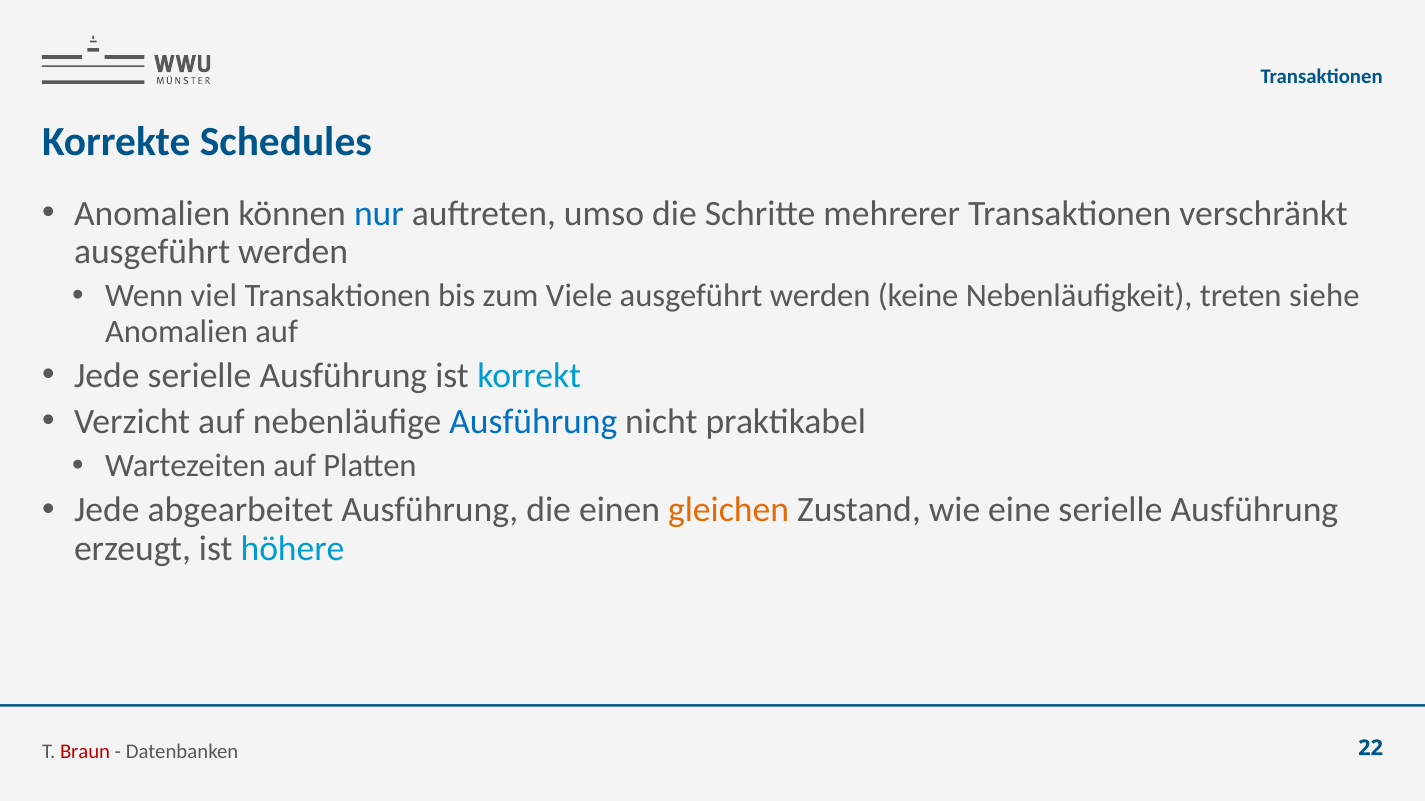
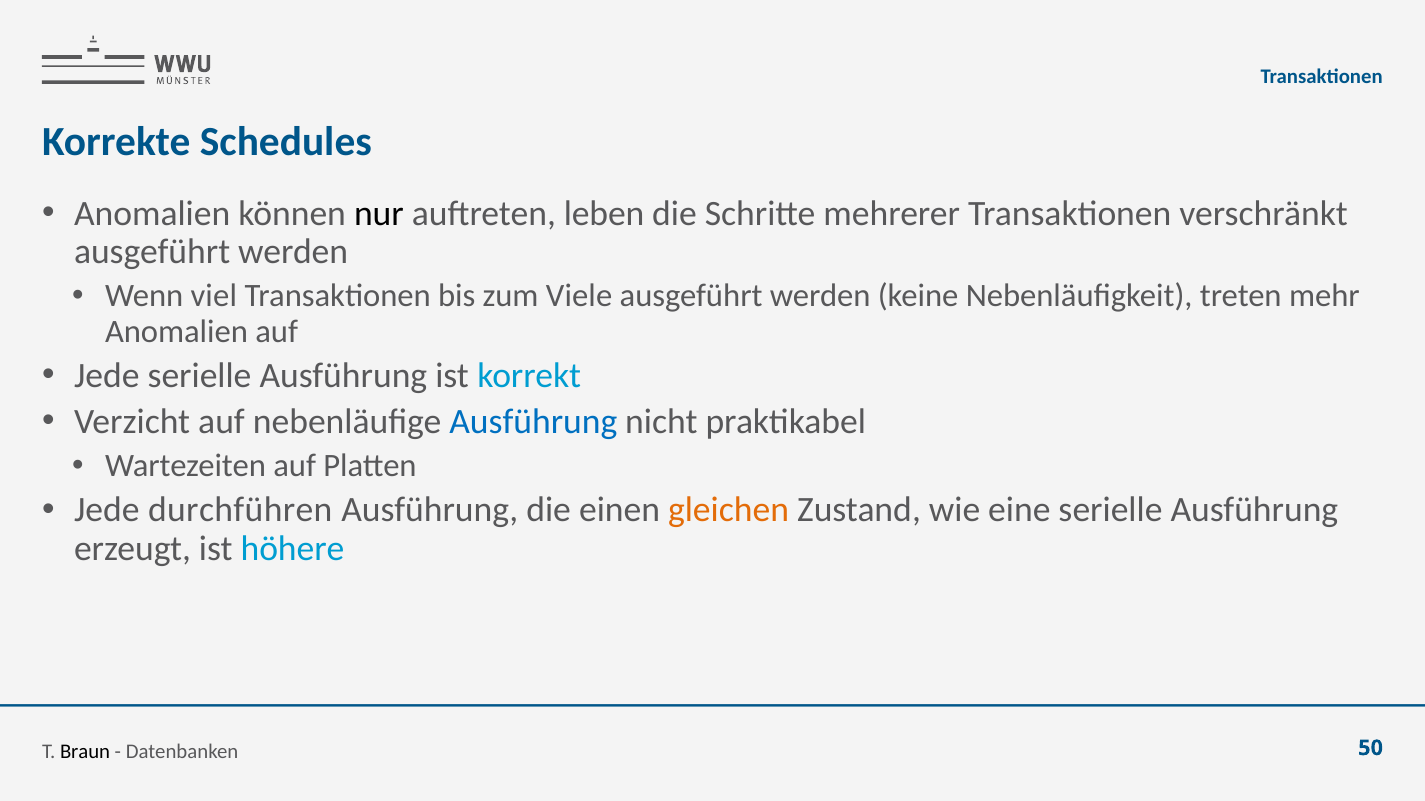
nur colour: blue -> black (379, 214)
umso: umso -> leben (604, 214)
siehe: siehe -> mehr (1324, 296)
abgearbeitet: abgearbeitet -> durchführen (240, 510)
Braun colour: red -> black (85, 752)
22: 22 -> 50 (1371, 748)
